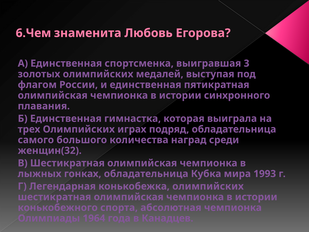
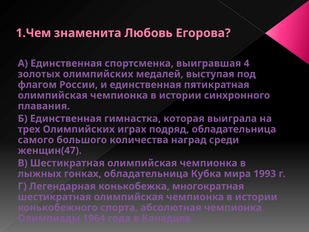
6.Чем: 6.Чем -> 1.Чем (33, 33)
3: 3 -> 4 (247, 63)
женщин(32: женщин(32 -> женщин(47 (50, 150)
конькобежка олимпийских: олимпийских -> многократная (208, 186)
